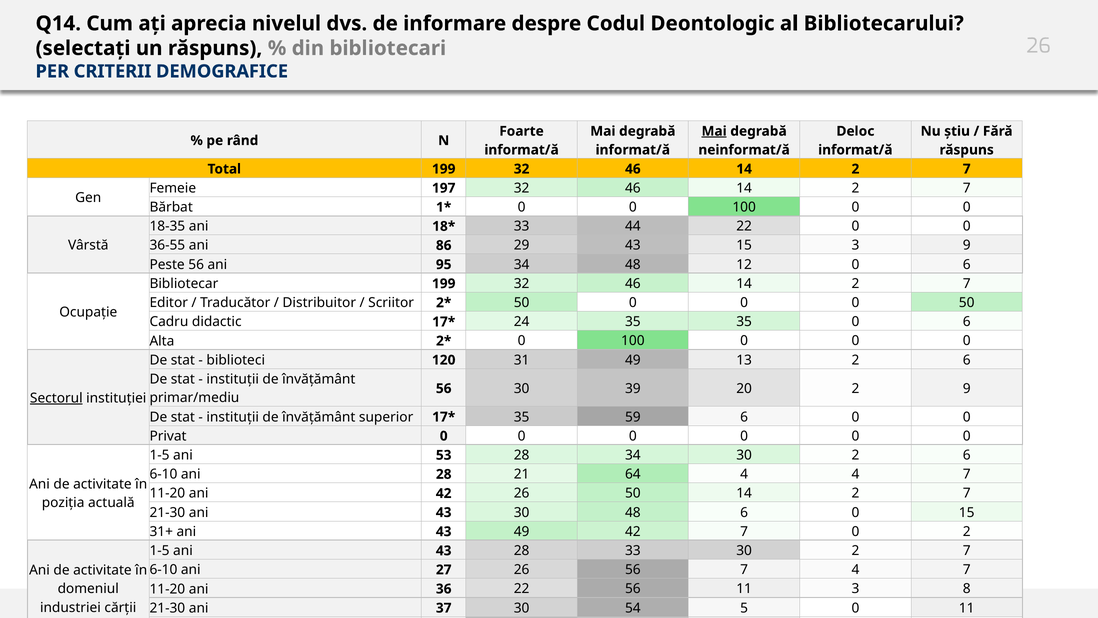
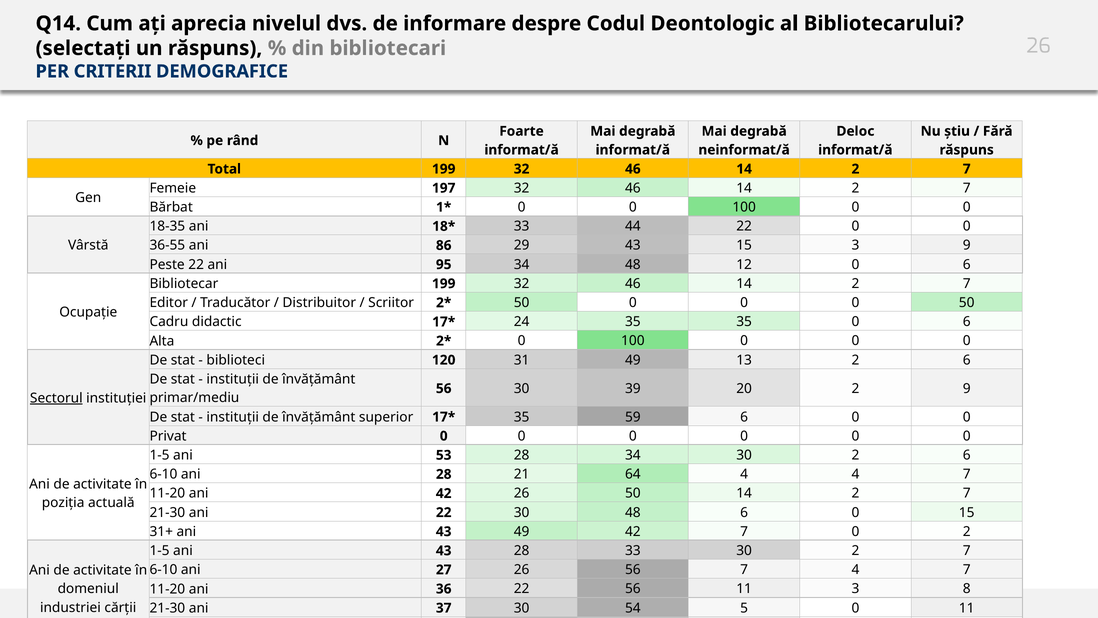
Mai underline: present -> none (714, 131)
Peste 56: 56 -> 22 (196, 264)
21-30 ani 43: 43 -> 22 (444, 512)
